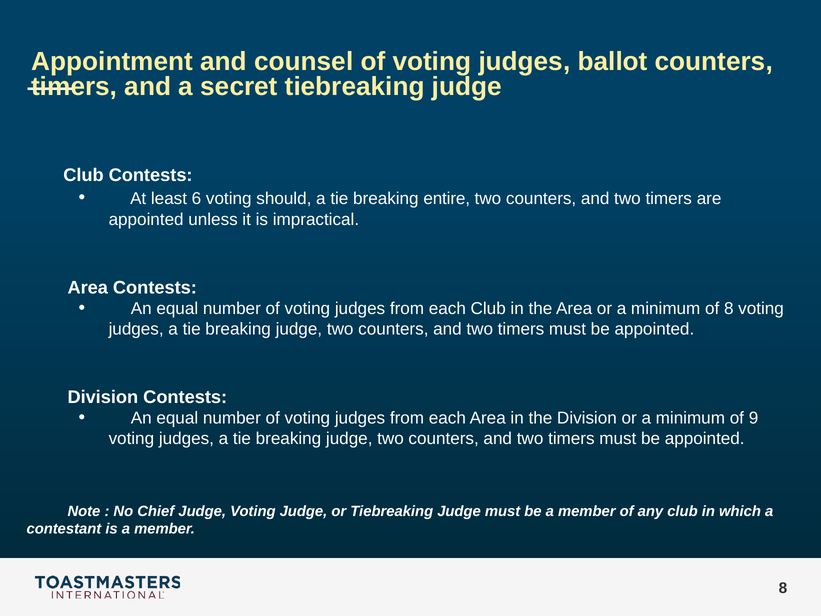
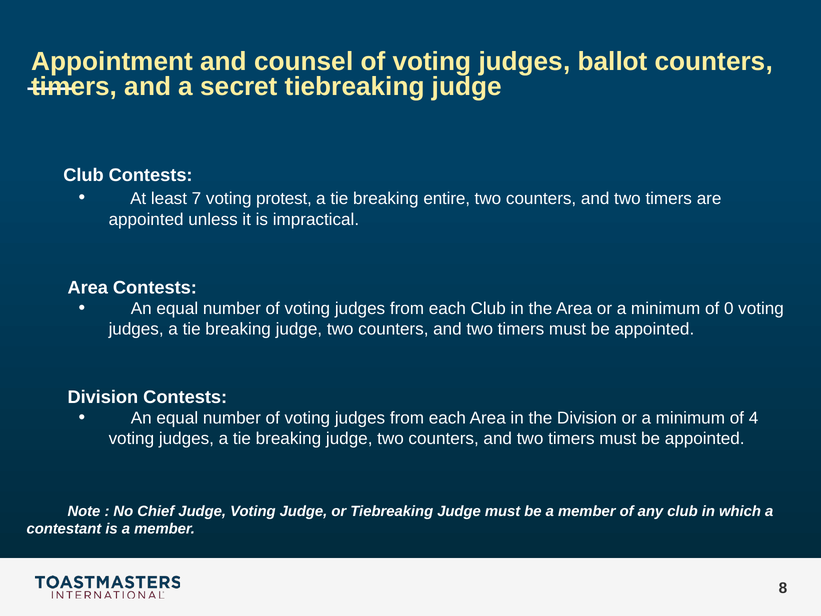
6: 6 -> 7 (196, 199)
should: should -> protest (284, 199)
of 8: 8 -> 0 (729, 309)
9: 9 -> 4 (754, 418)
